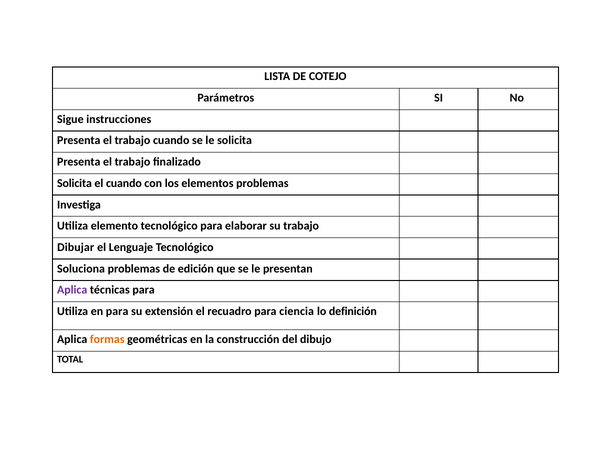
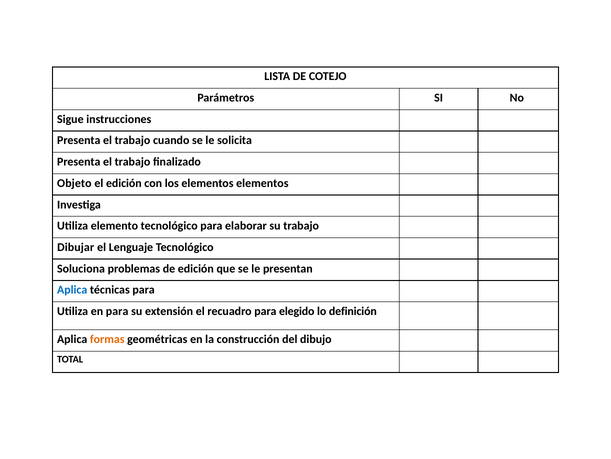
Solicita: Solicita -> Objeto (74, 183)
el cuando: cuando -> edición (124, 183)
elementos problemas: problemas -> elementos (262, 183)
Aplica colour: purple -> blue (72, 290)
ciencia: ciencia -> elegido (297, 311)
